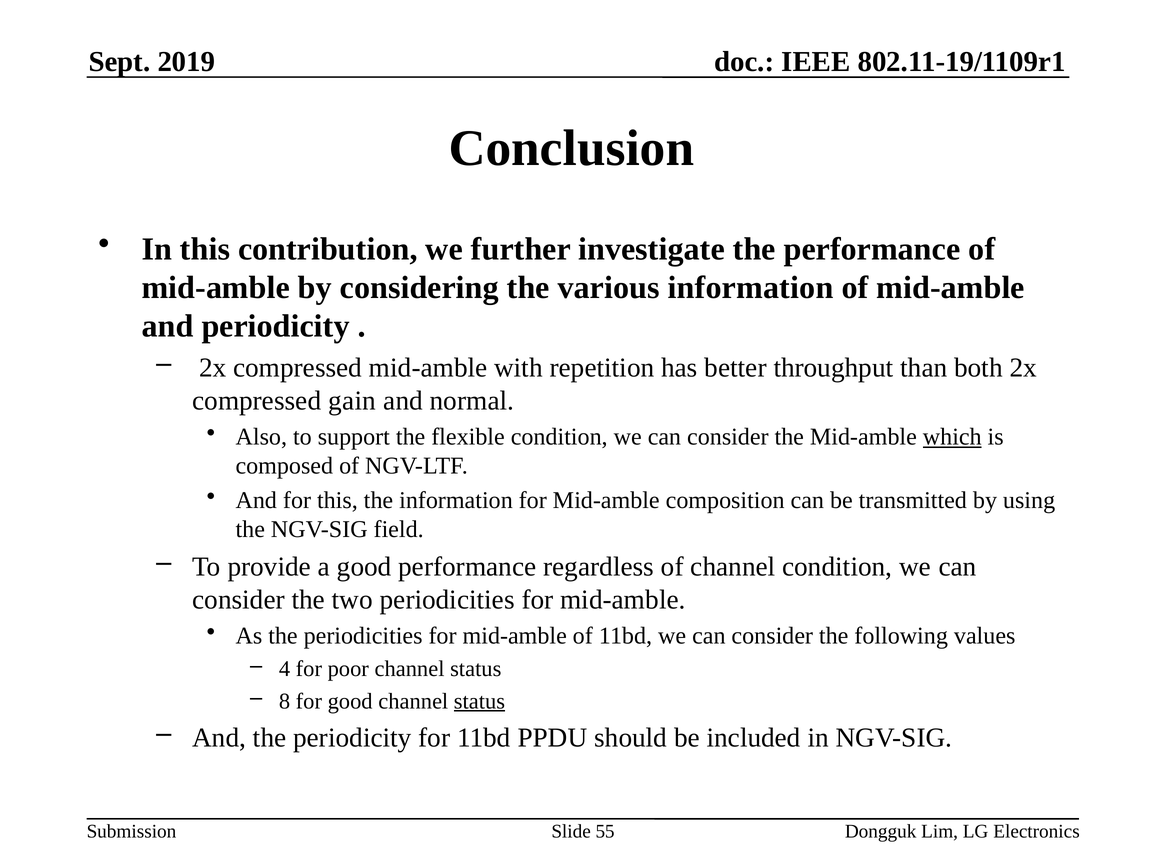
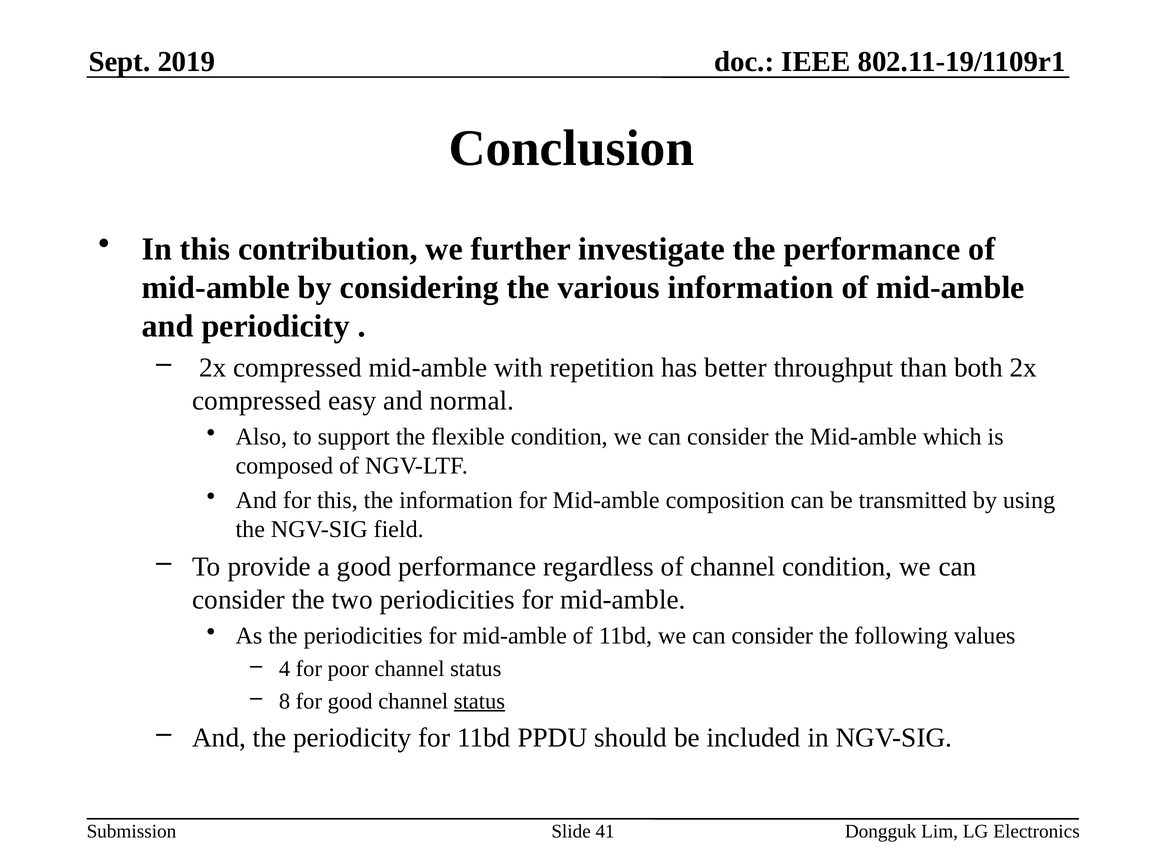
gain: gain -> easy (352, 401)
which underline: present -> none (952, 437)
55: 55 -> 41 (605, 832)
